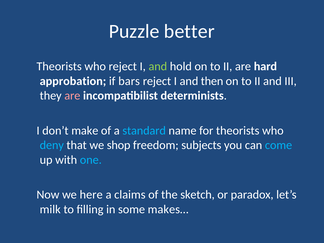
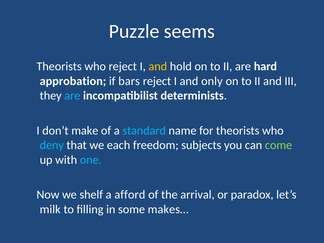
better: better -> seems (189, 31)
and colour: light green -> yellow (158, 66)
then: then -> only (212, 81)
are colour: pink -> light blue (72, 96)
shop: shop -> each (119, 145)
come colour: light blue -> light green (279, 145)
here: here -> shelf (91, 195)
claims: claims -> afford (130, 195)
sketch: sketch -> arrival (197, 195)
